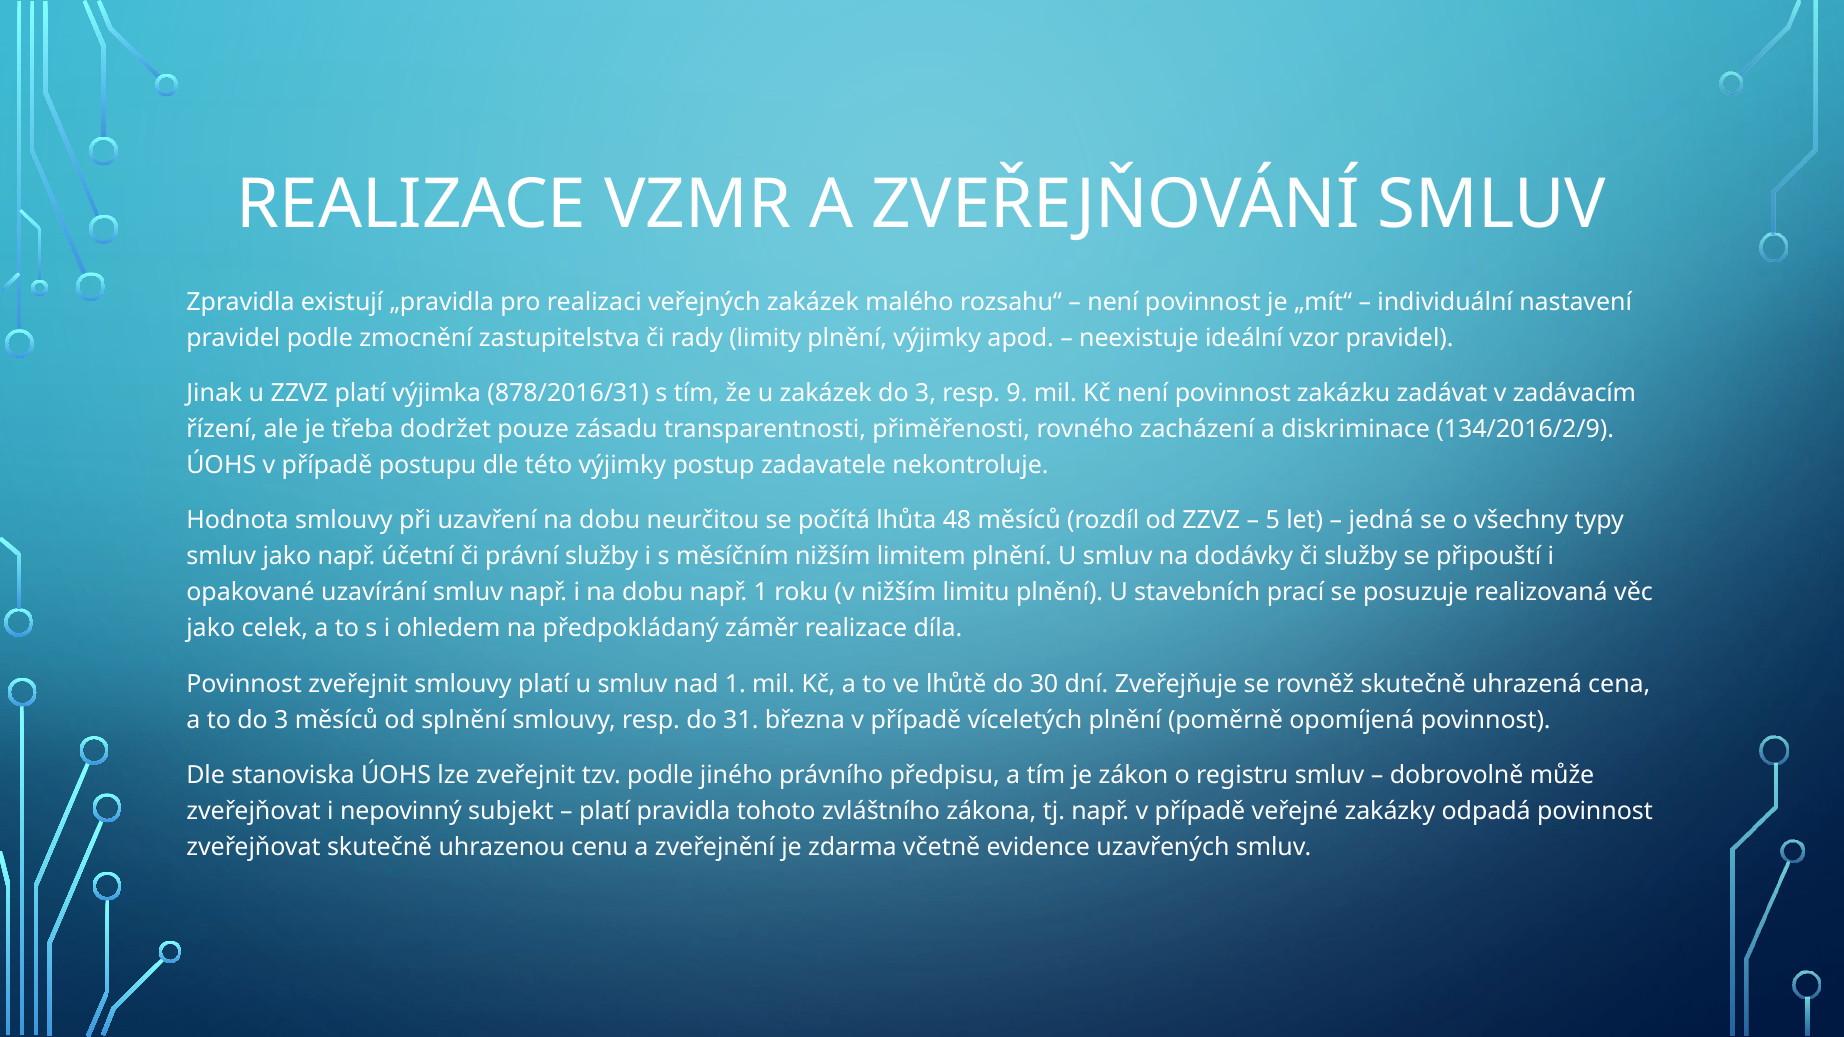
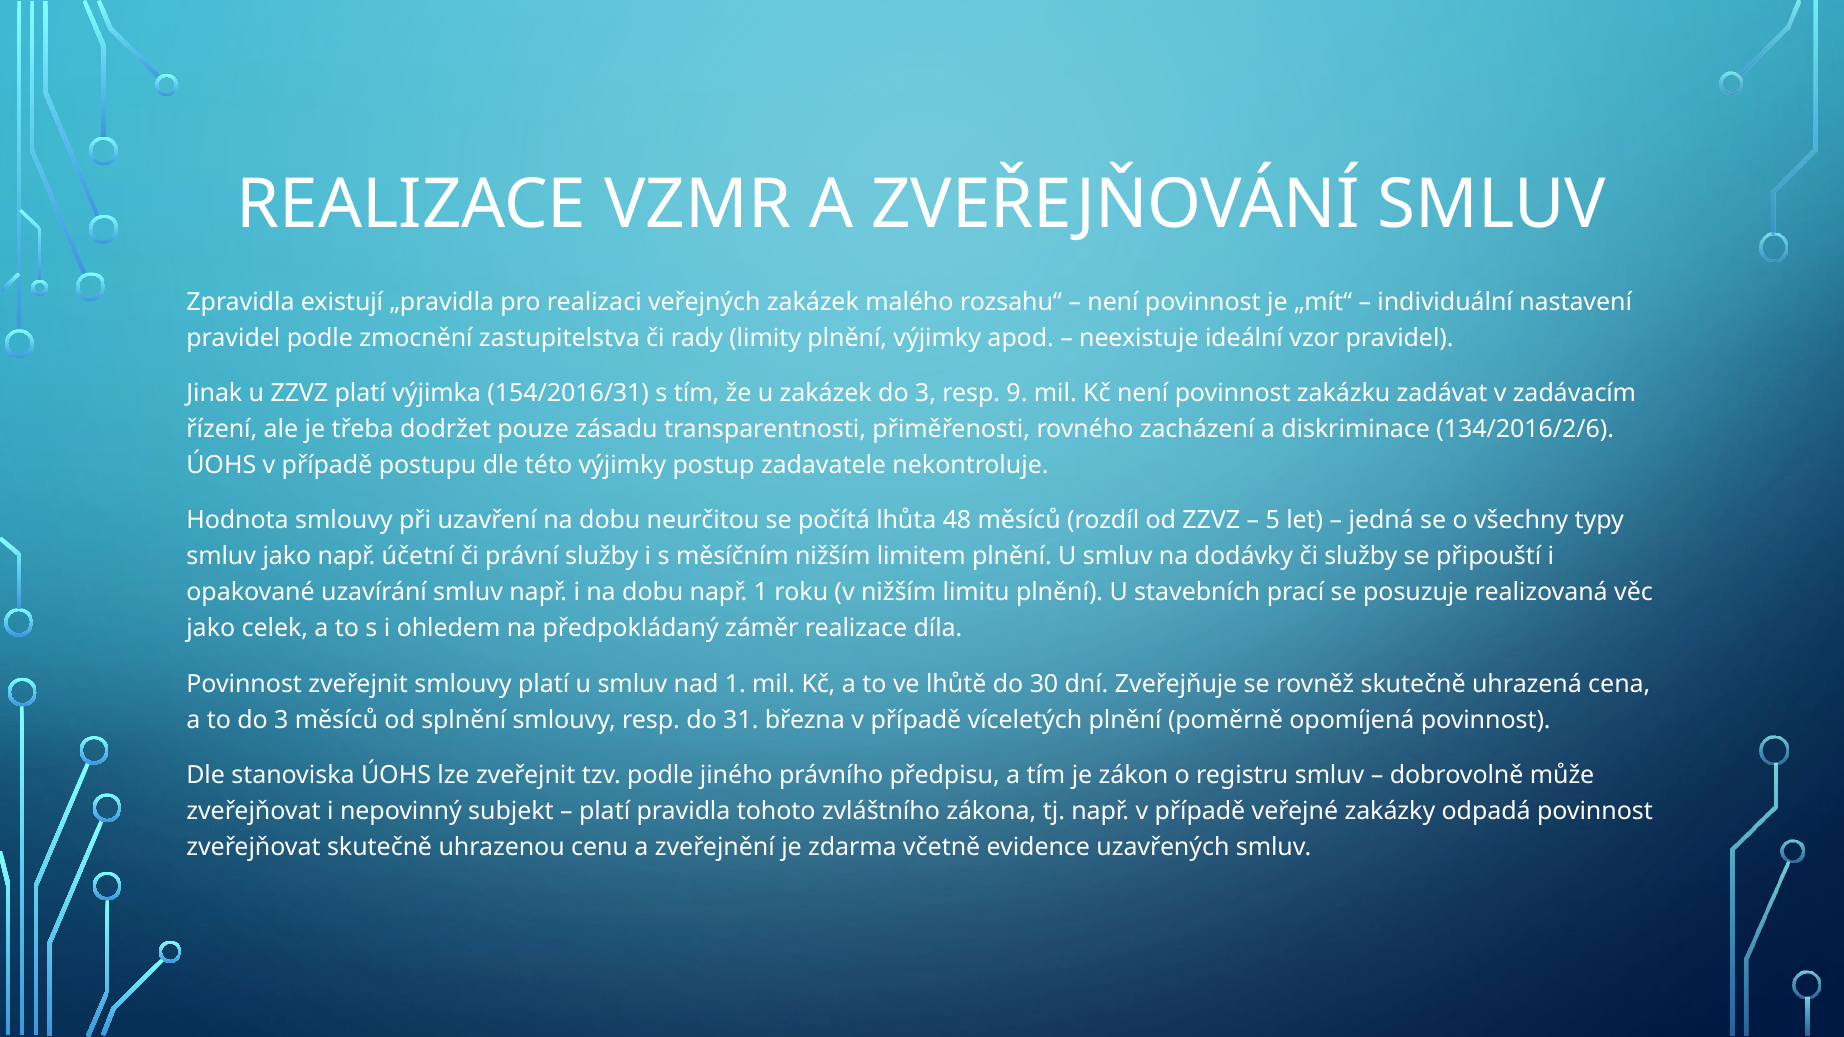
878/2016/31: 878/2016/31 -> 154/2016/31 (568, 394)
134/2016/2/9: 134/2016/2/9 -> 134/2016/2/6 (1525, 430)
